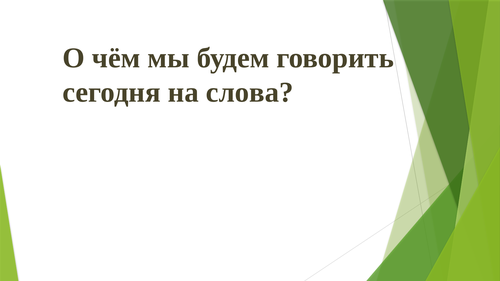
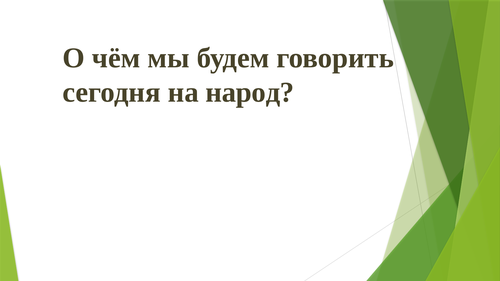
слова: слова -> народ (250, 92)
